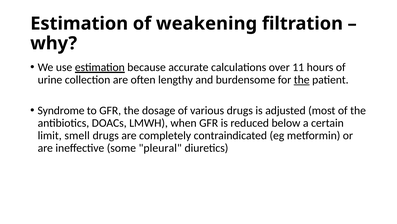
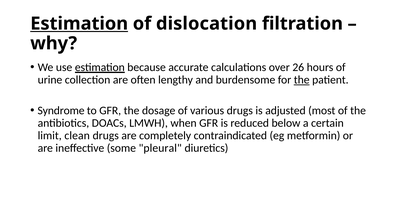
Estimation underline: none -> present (79, 24)
weakening: weakening -> dislocation (207, 24)
11: 11 -> 26 (298, 67)
smell: smell -> clean (77, 135)
